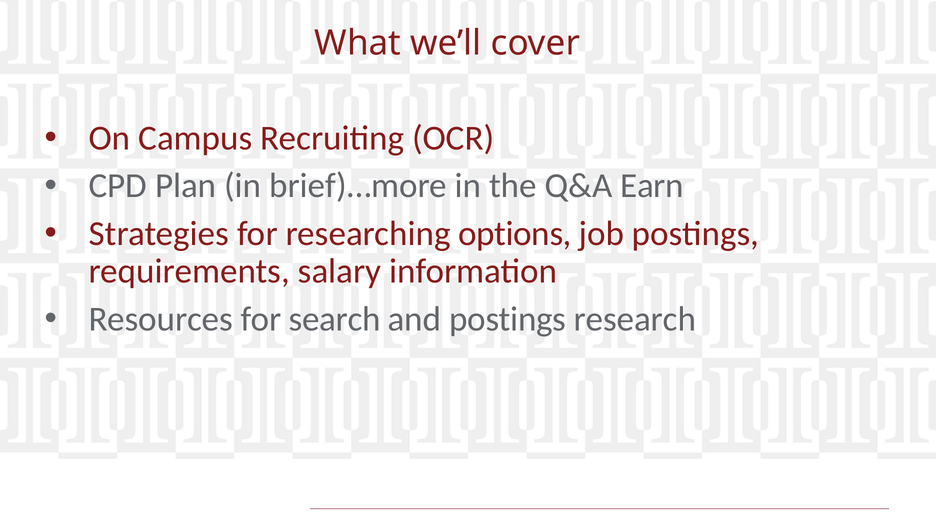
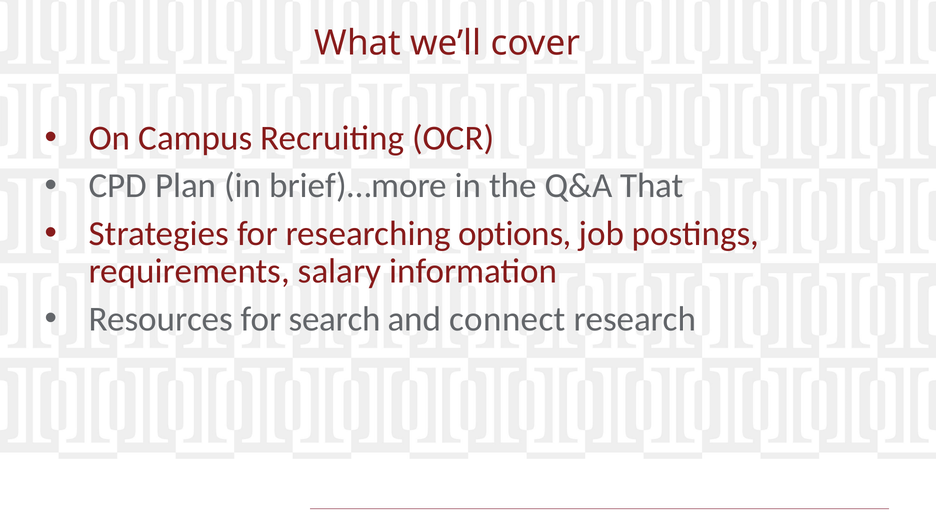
Earn: Earn -> That (652, 186)
and postings: postings -> connect (507, 319)
